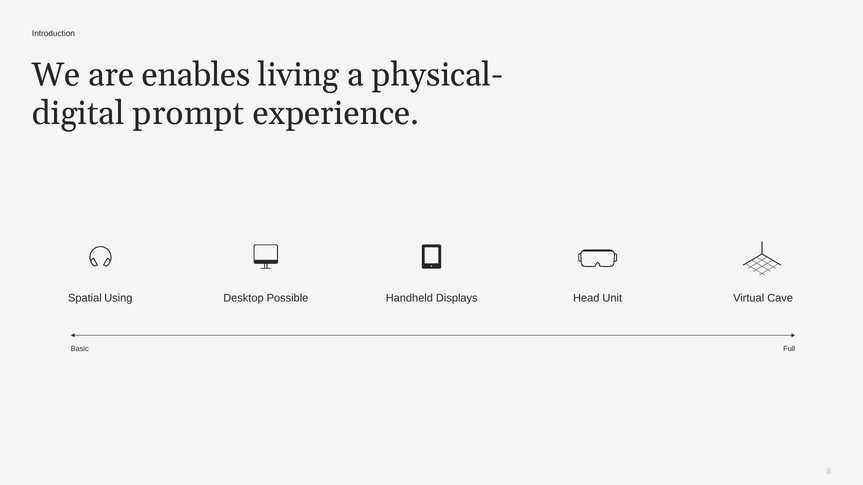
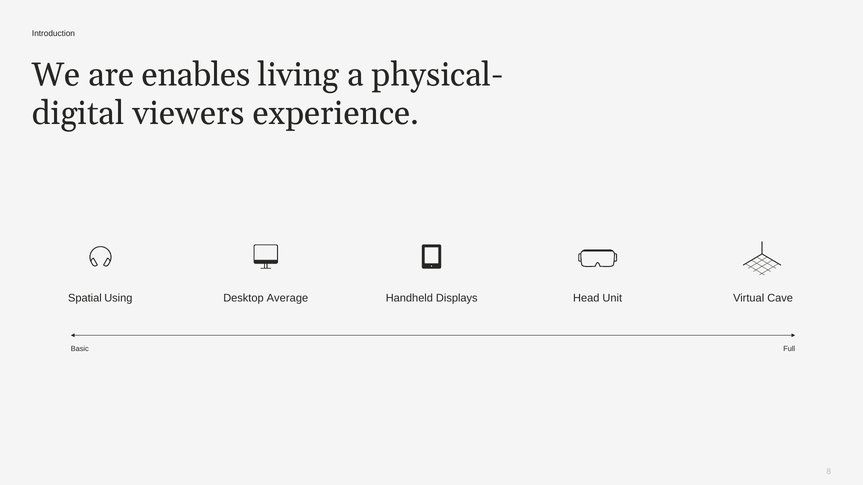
prompt: prompt -> viewers (189, 113)
Possible: Possible -> Average (287, 298)
